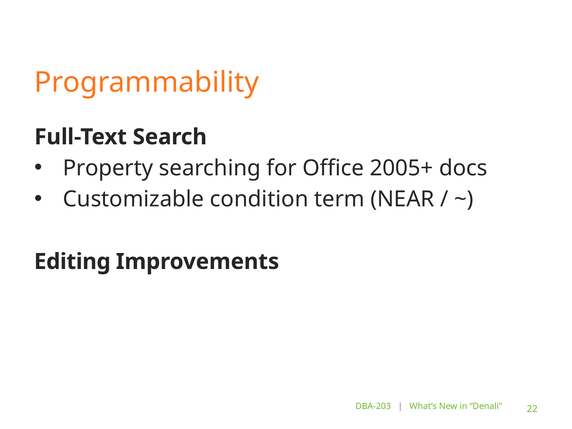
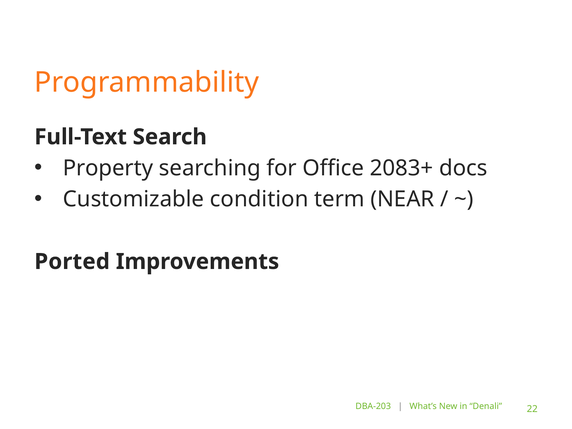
2005+: 2005+ -> 2083+ (402, 168)
Editing: Editing -> Ported (72, 262)
